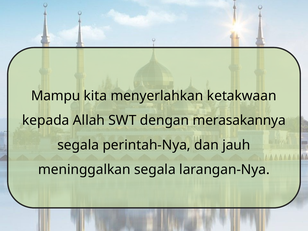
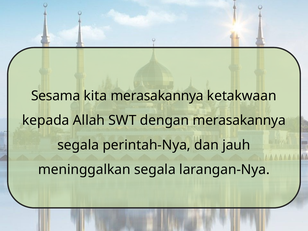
Mampu: Mampu -> Sesama (56, 96)
kita menyerlahkan: menyerlahkan -> merasakannya (157, 96)
